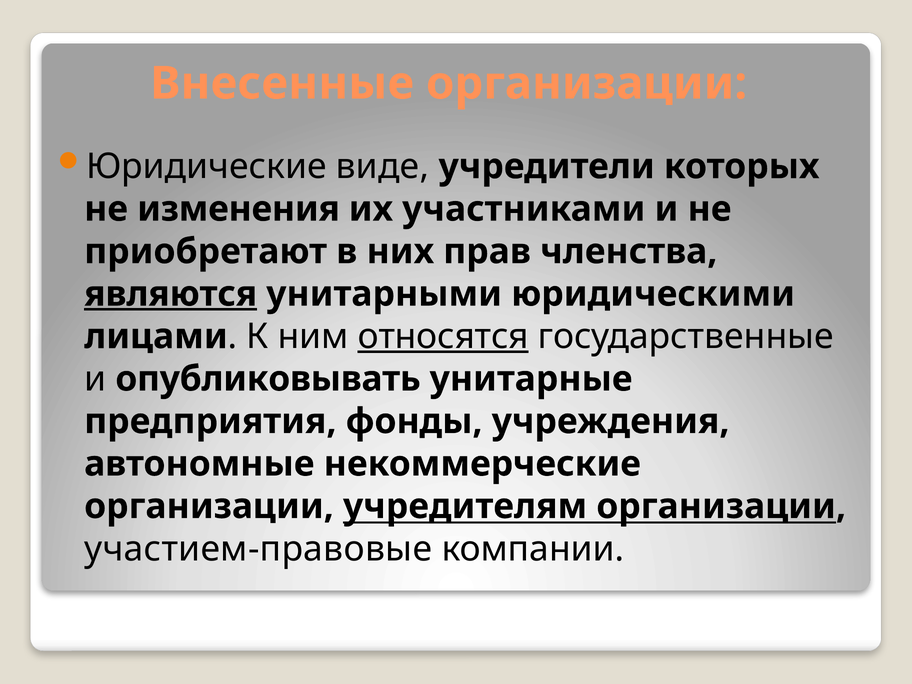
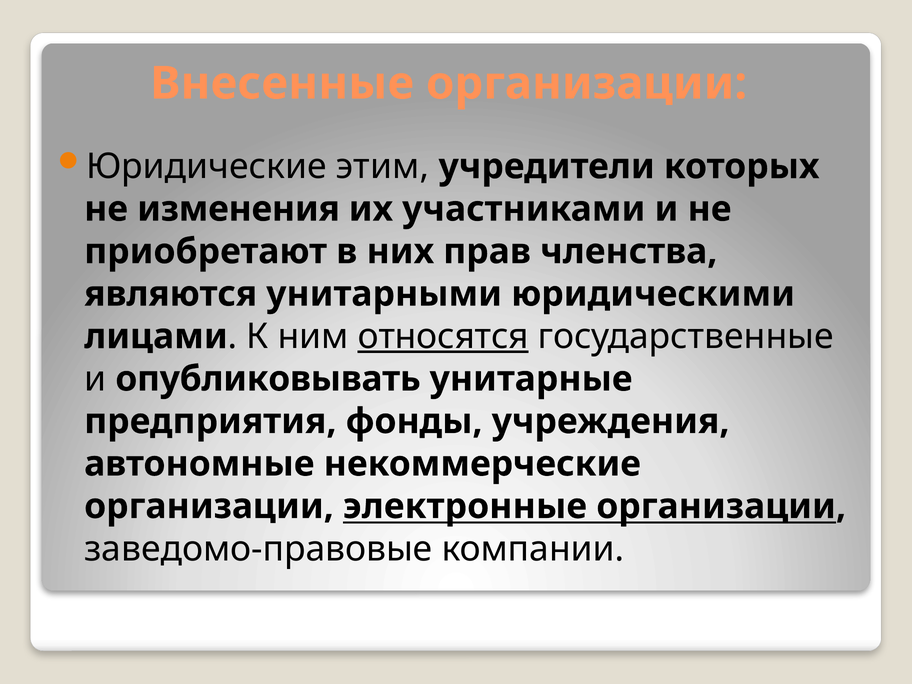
виде: виде -> этим (382, 167)
являются underline: present -> none (171, 294)
учредителям: учредителям -> электронные (465, 506)
участием-правовые: участием-правовые -> заведомо-правовые (258, 549)
